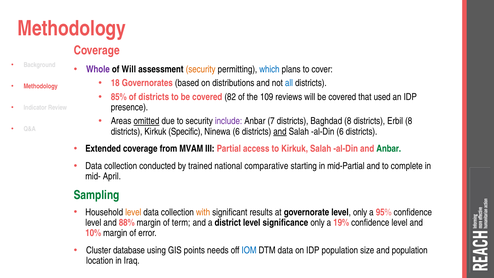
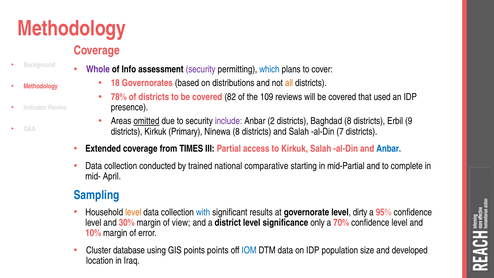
of Will: Will -> Info (129, 69)
security colour: orange -> purple (201, 69)
all colour: blue -> orange (289, 83)
85%: 85% -> 78% (119, 97)
7: 7 -> 2 (271, 121)
Erbil 8: 8 -> 9 (409, 121)
Specific: Specific -> Primary (185, 131)
Ninewa 6: 6 -> 8 (236, 131)
and underline: present -> none (280, 131)
al-Din 6: 6 -> 7 (340, 131)
MVAM: MVAM -> TIMES (191, 149)
Anbar colour: green -> blue (389, 149)
Sampling colour: green -> blue (97, 195)
with colour: orange -> blue (203, 212)
level only: only -> dirty (360, 212)
88%: 88% -> 30% (127, 222)
term: term -> view (181, 222)
19%: 19% -> 70% (341, 222)
points needs: needs -> points (218, 250)
and population: population -> developed (410, 250)
